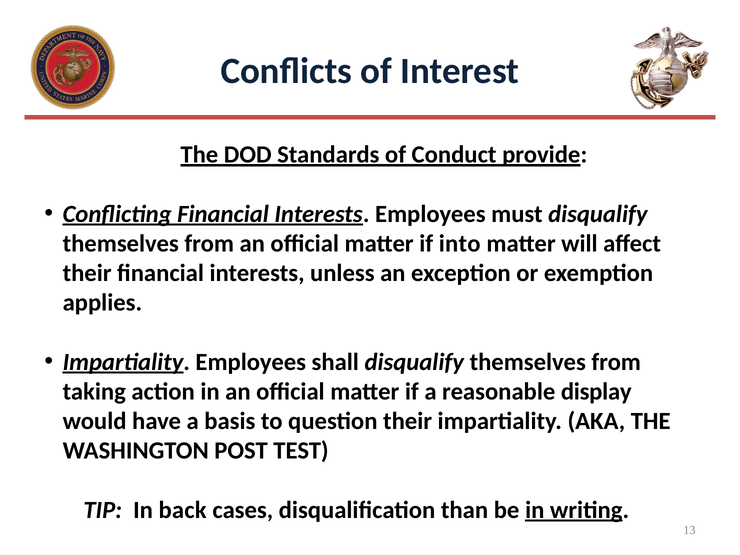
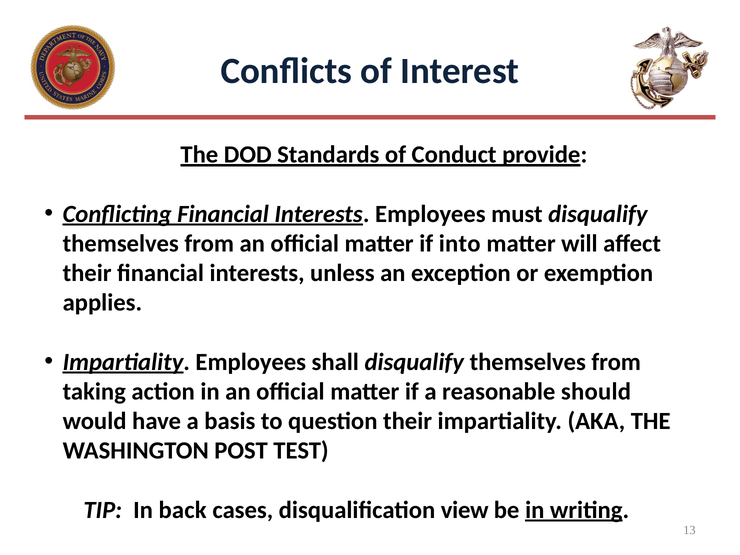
display: display -> should (596, 391)
than: than -> view (465, 510)
